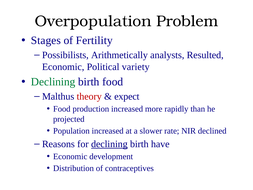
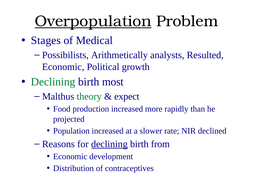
Overpopulation underline: none -> present (93, 21)
Fertility: Fertility -> Medical (94, 40)
variety: variety -> growth (136, 67)
birth food: food -> most (113, 82)
theory colour: red -> green (89, 96)
have: have -> from (160, 144)
